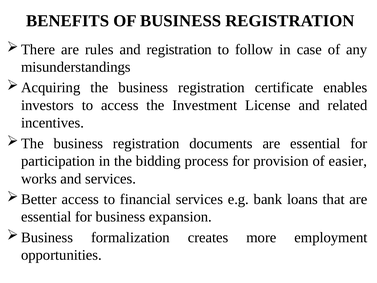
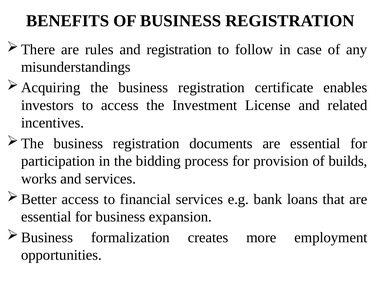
easier: easier -> builds (348, 161)
